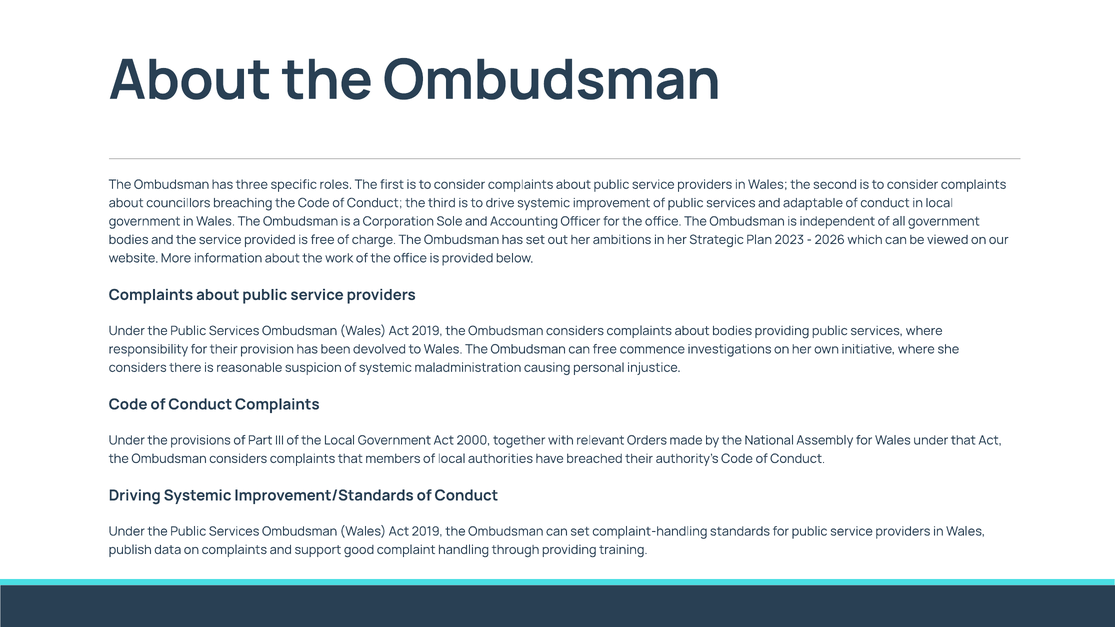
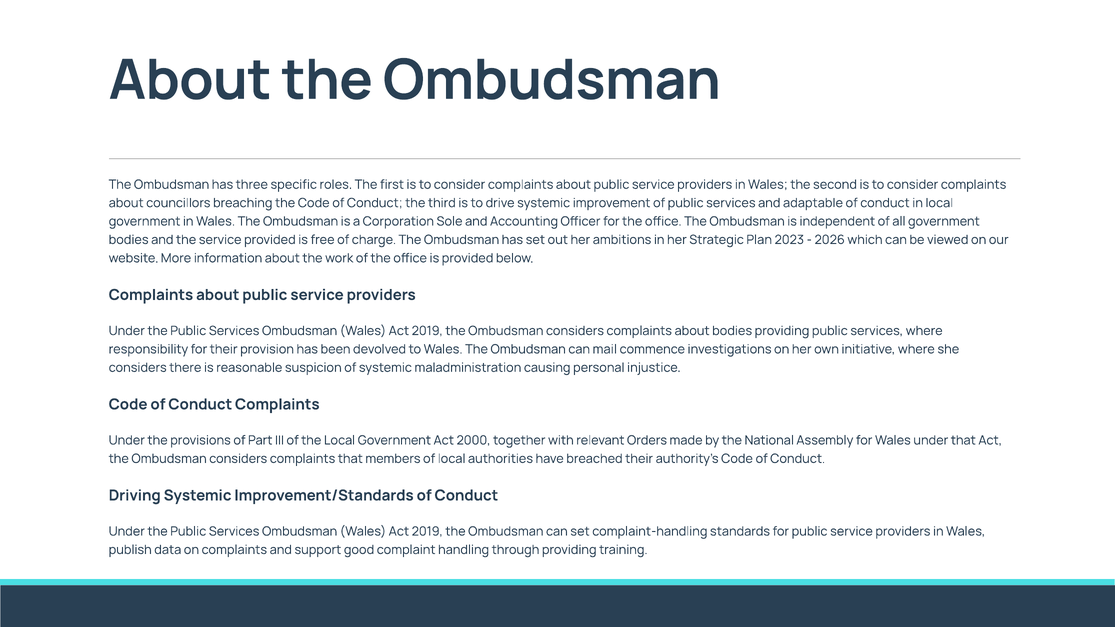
can free: free -> mail (605, 349)
